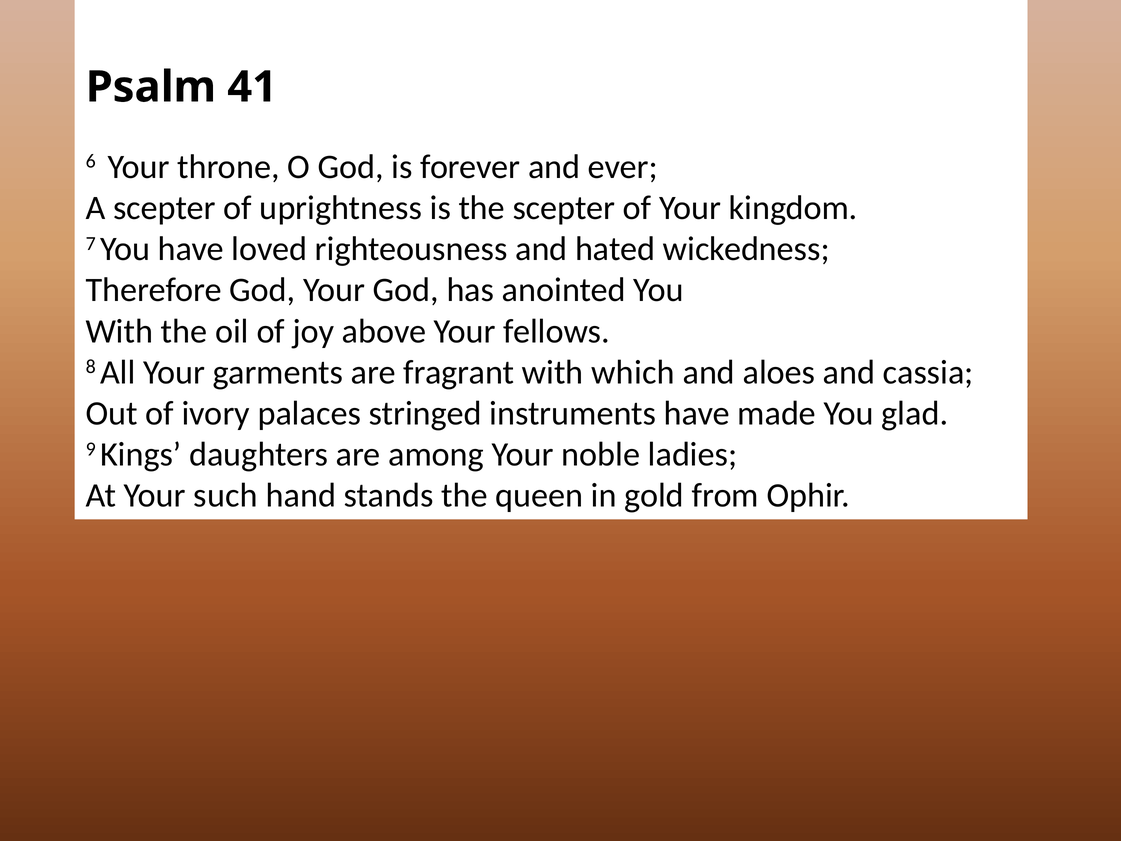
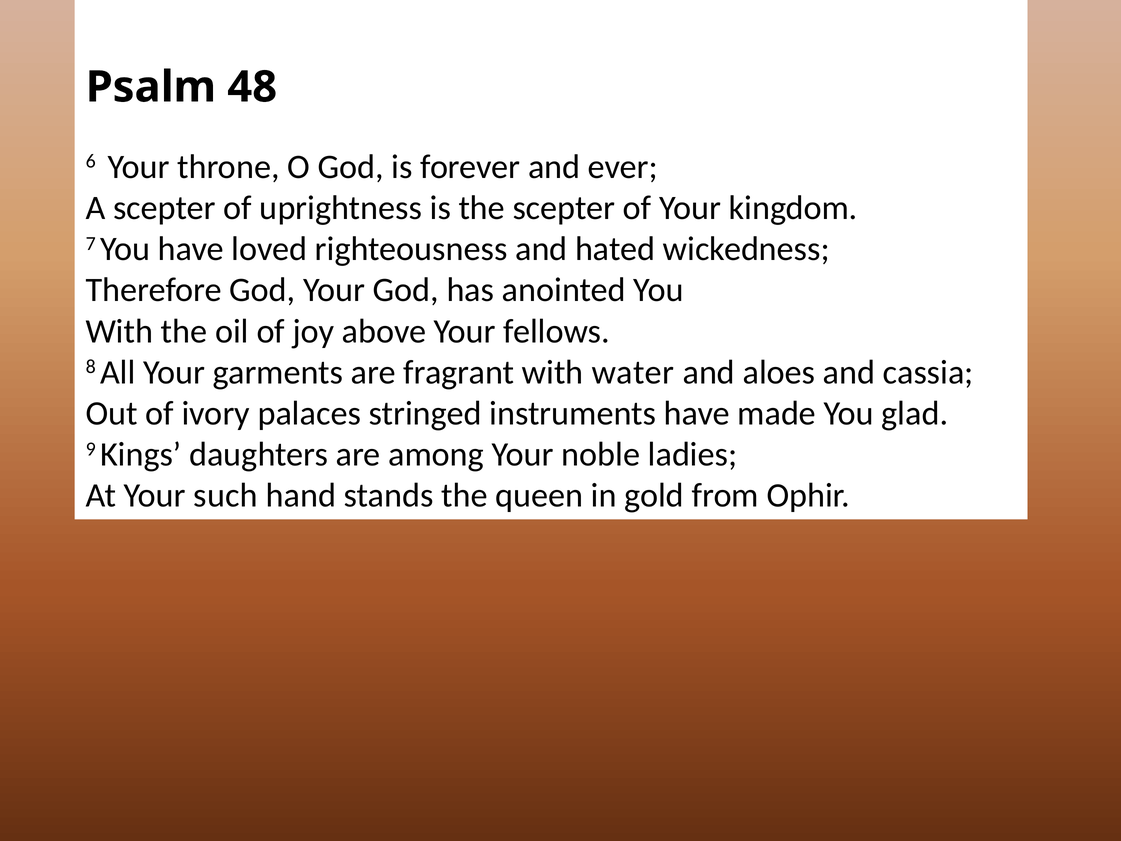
41: 41 -> 48 (252, 87)
which: which -> water (633, 372)
